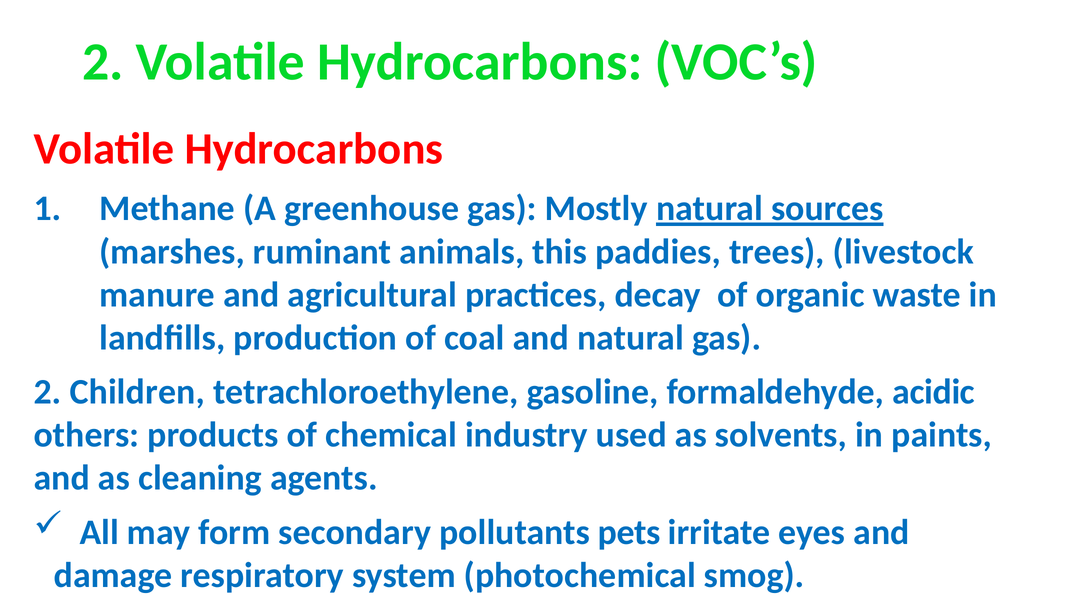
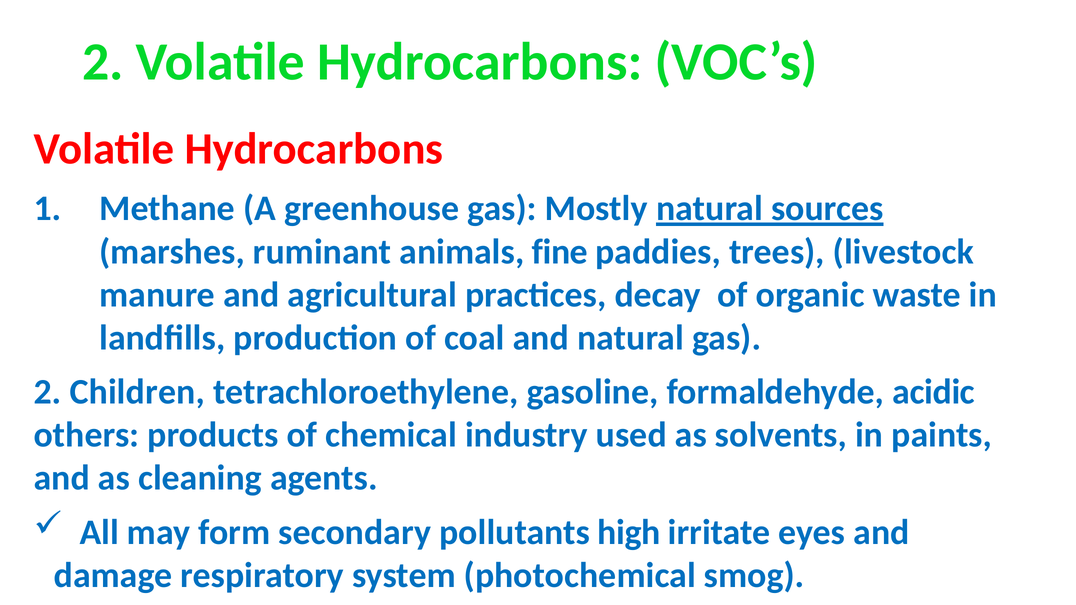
this: this -> fine (560, 252)
pets: pets -> high (629, 533)
